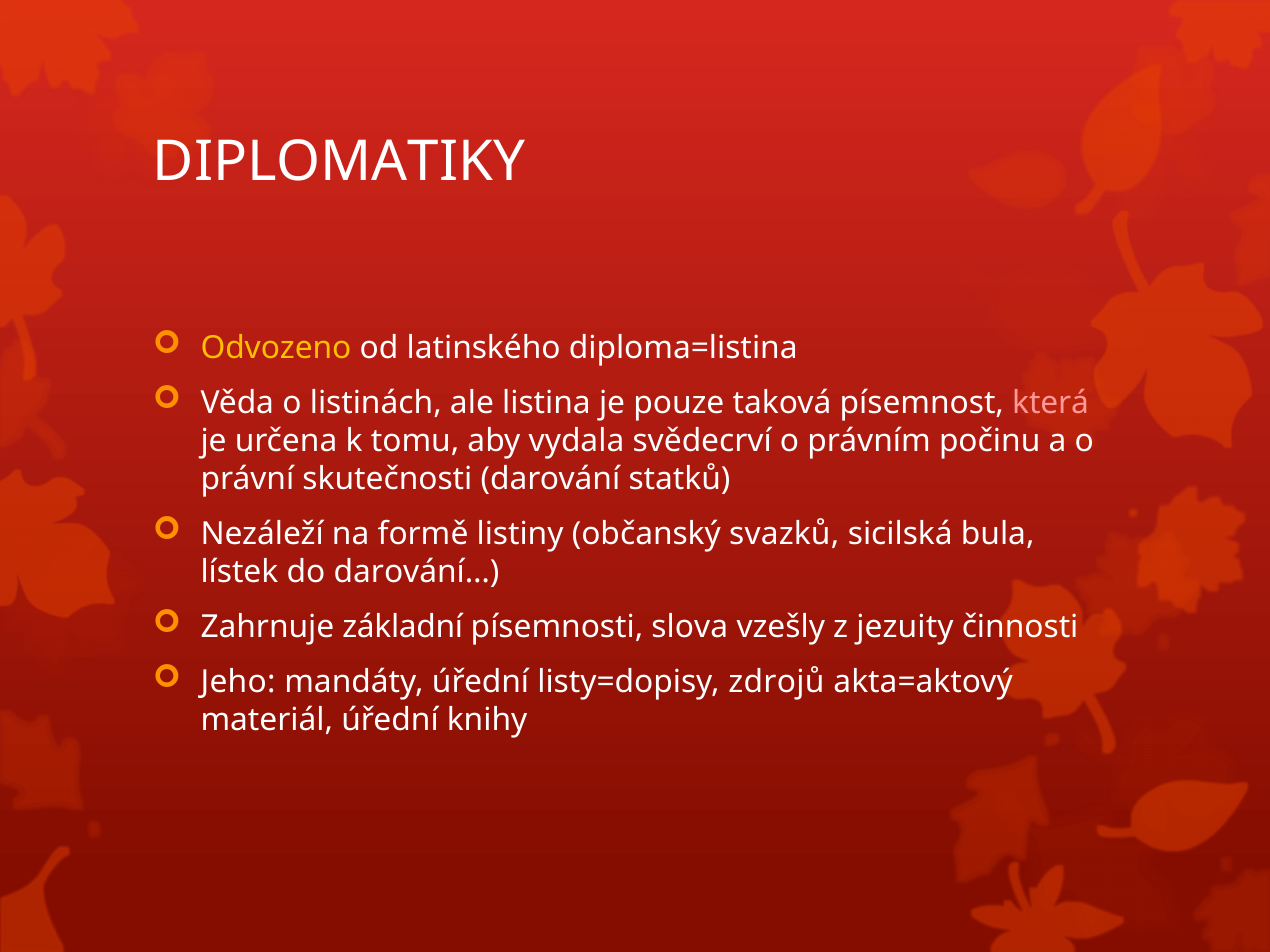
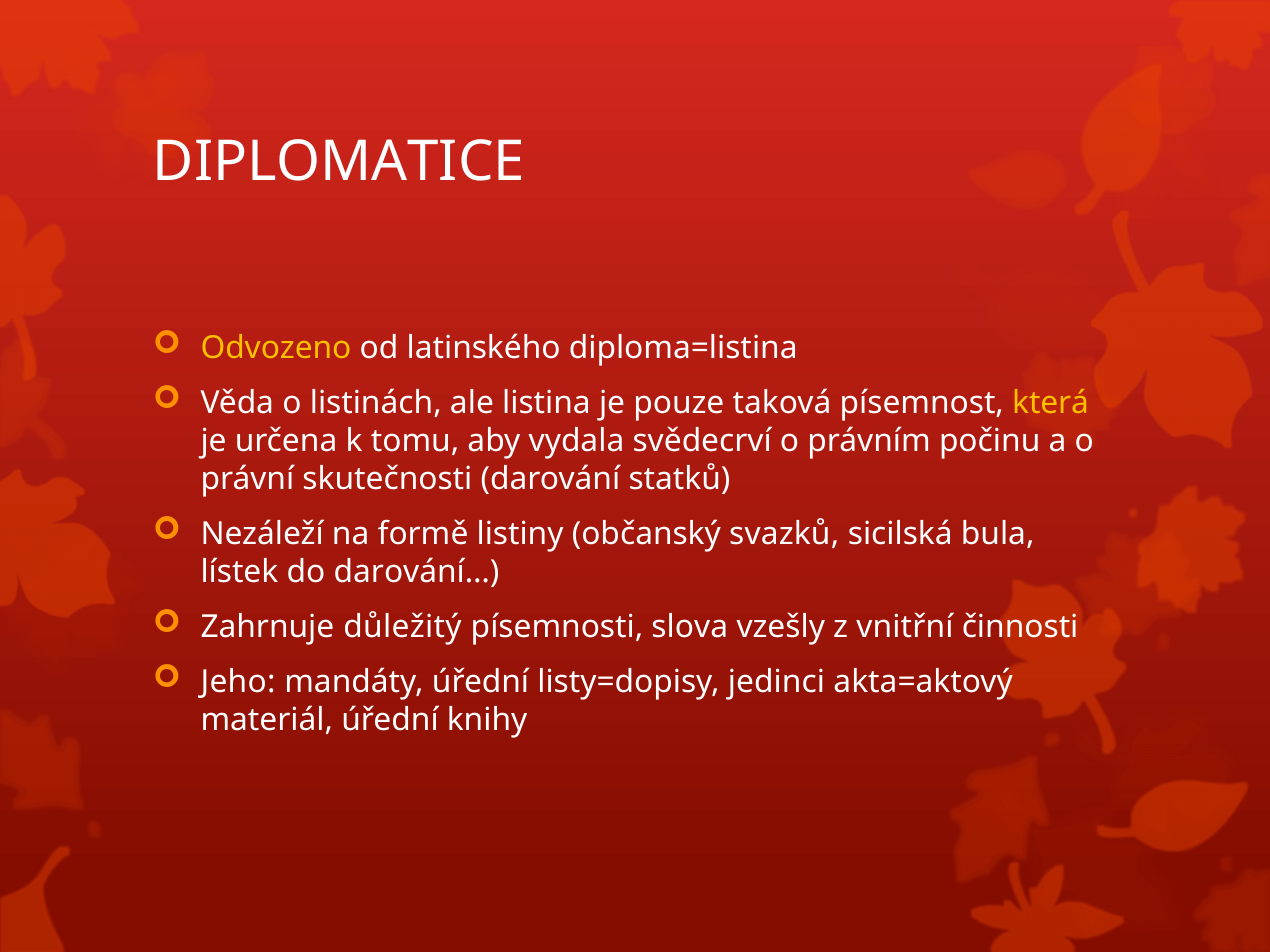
DIPLOMATIKY: DIPLOMATIKY -> DIPLOMATICE (339, 162)
která colour: pink -> yellow (1051, 403)
základní: základní -> důležitý (402, 628)
jezuity: jezuity -> vnitřní (905, 628)
zdrojů: zdrojů -> jedinci (777, 683)
